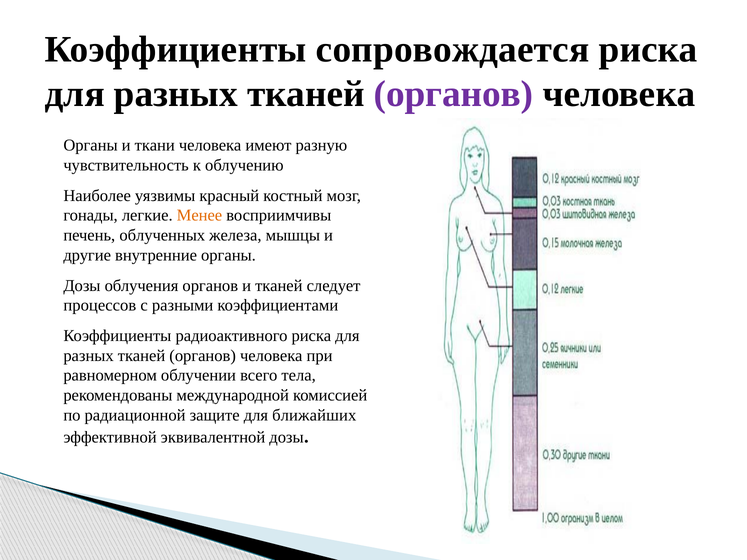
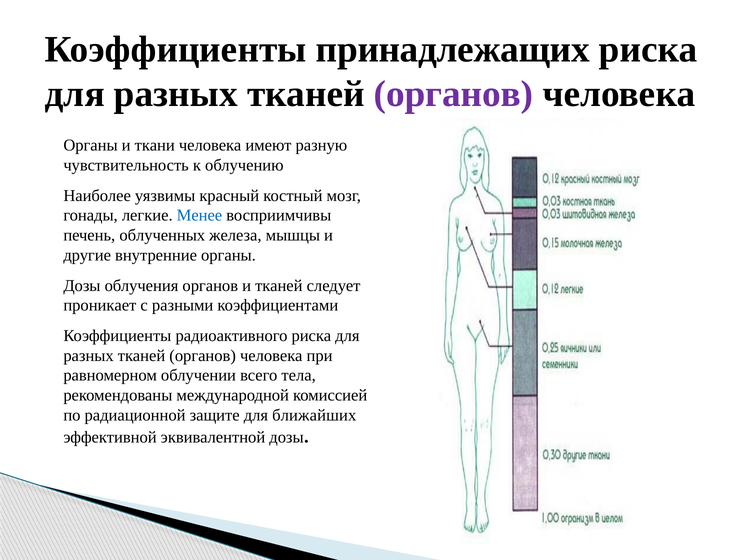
сопровождается: сопровождается -> принадлежащих (453, 49)
Менее colour: orange -> blue (199, 216)
процессов: процессов -> проникает (100, 306)
